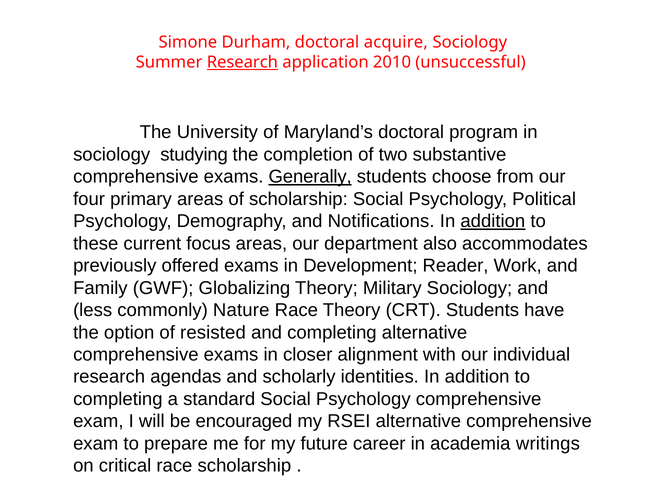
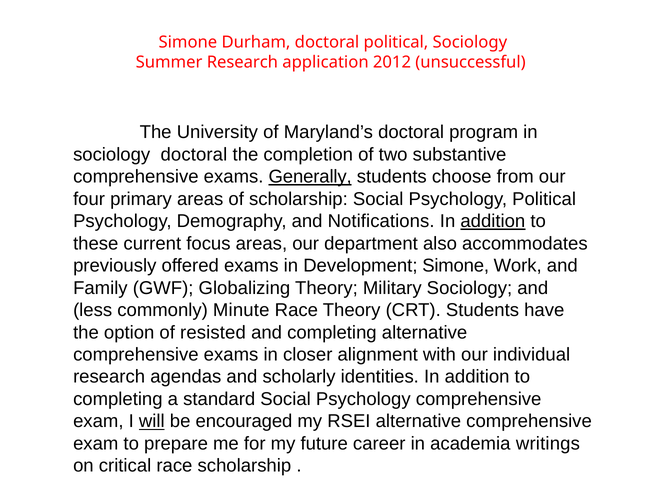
doctoral acquire: acquire -> political (396, 42)
Research underline: present -> none (242, 62)
2010: 2010 -> 2012 (392, 62)
sociology studying: studying -> doctoral (194, 154)
Development Reader: Reader -> Simone (456, 265)
Nature: Nature -> Minute (241, 310)
will underline: none -> present (152, 421)
